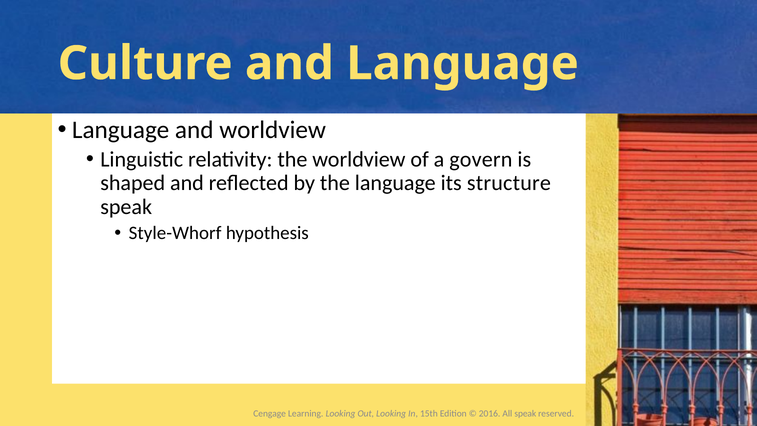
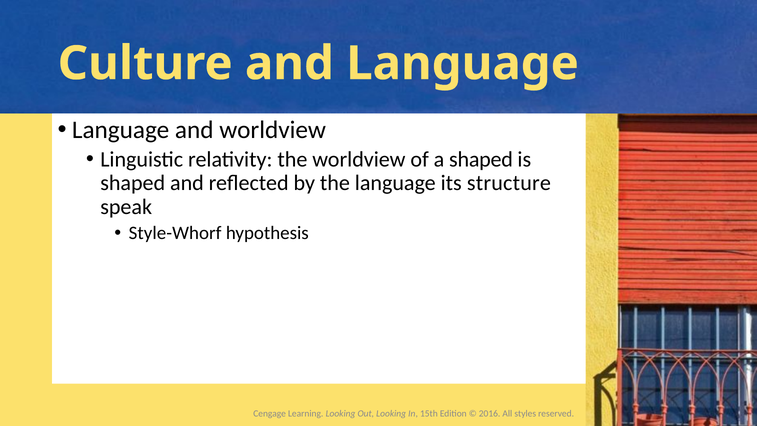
a govern: govern -> shaped (481, 159)
All speak: speak -> styles (525, 413)
